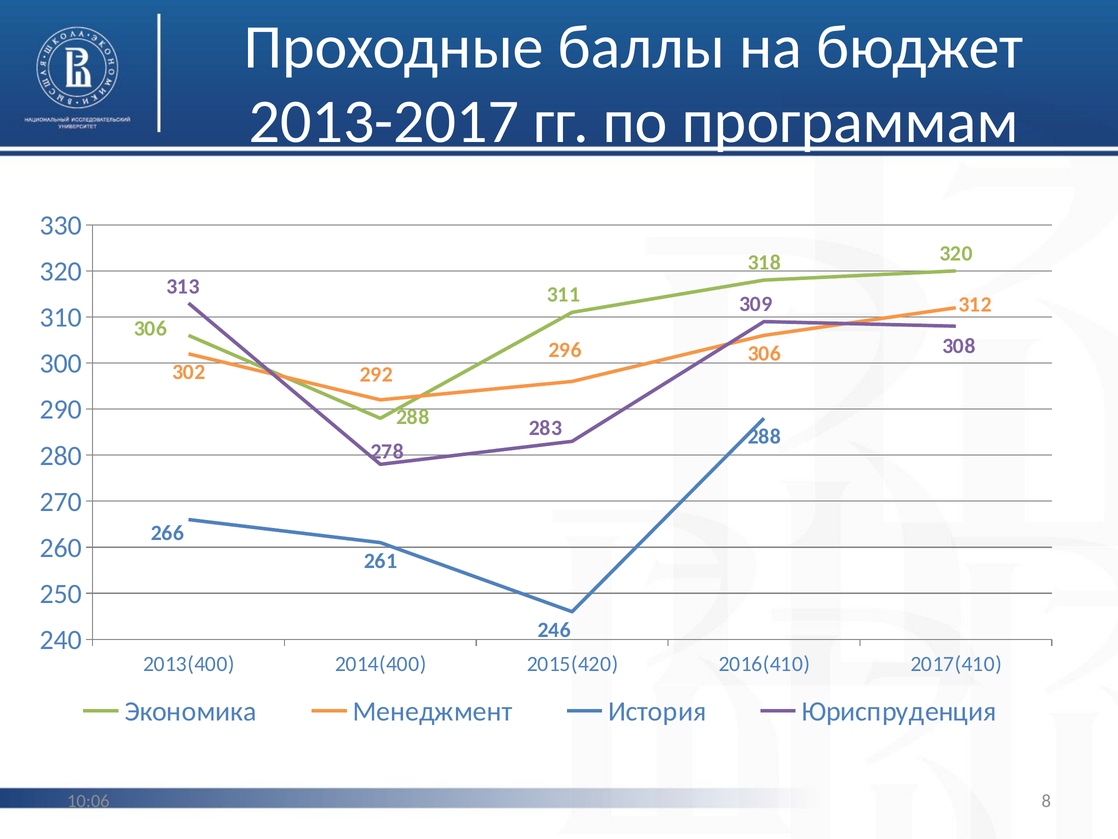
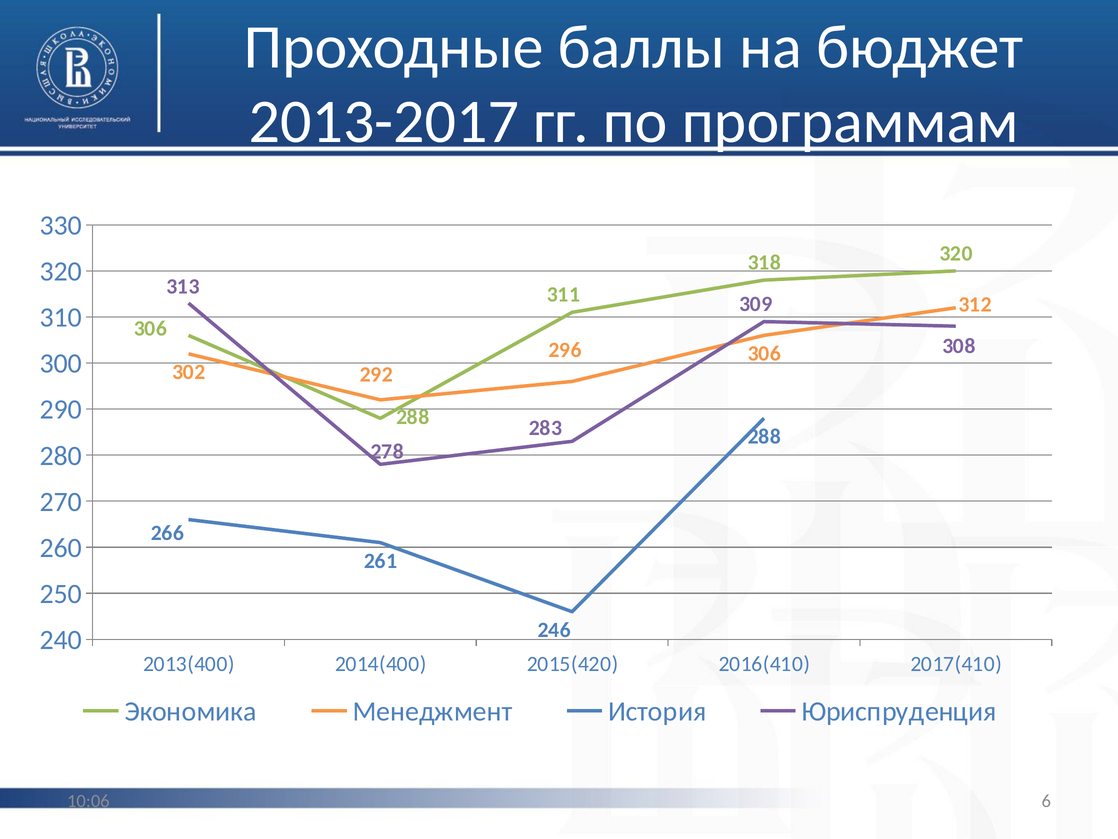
8: 8 -> 6 (1046, 801)
